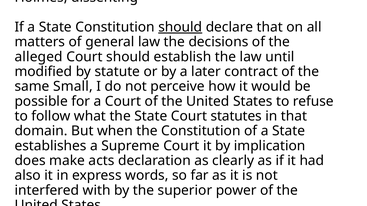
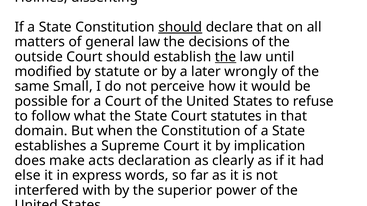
alleged: alleged -> outside (39, 57)
the underline: none -> present (226, 57)
contract: contract -> wrongly (251, 72)
also: also -> else (28, 176)
